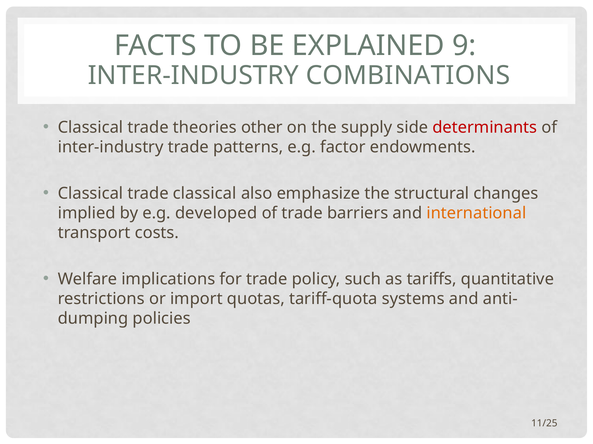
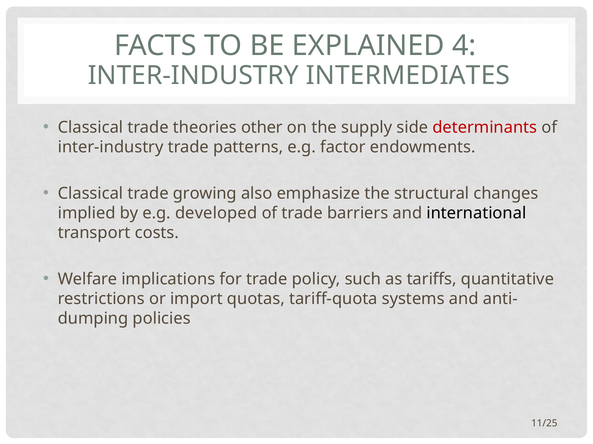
9: 9 -> 4 (464, 46)
COMBINATIONS: COMBINATIONS -> INTERMEDIATES (408, 76)
trade classical: classical -> growing (205, 194)
international colour: orange -> black (476, 213)
